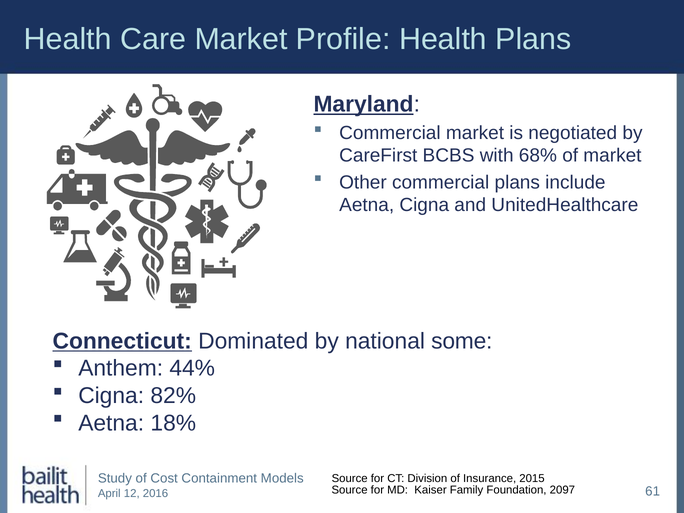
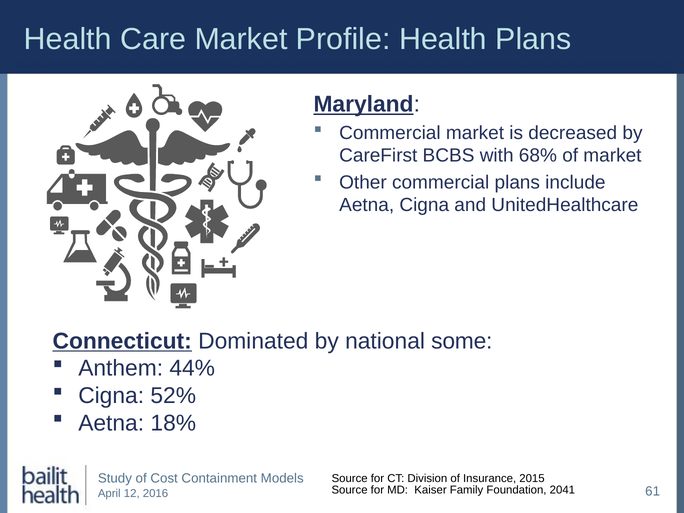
negotiated: negotiated -> decreased (573, 133)
82%: 82% -> 52% (173, 396)
2097: 2097 -> 2041 (562, 490)
